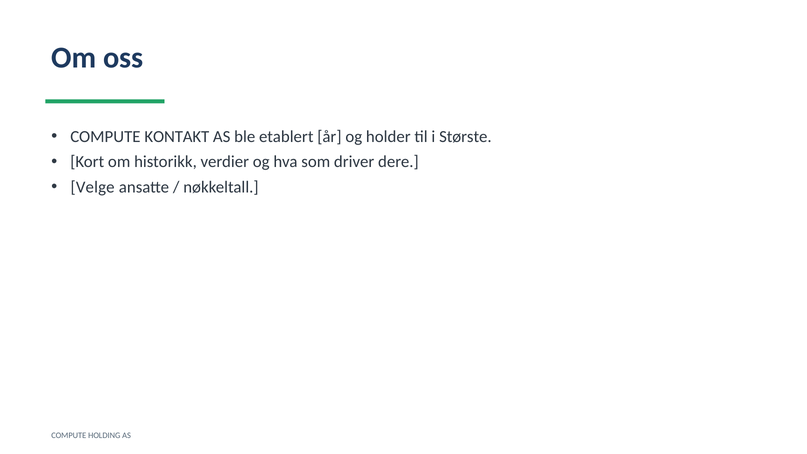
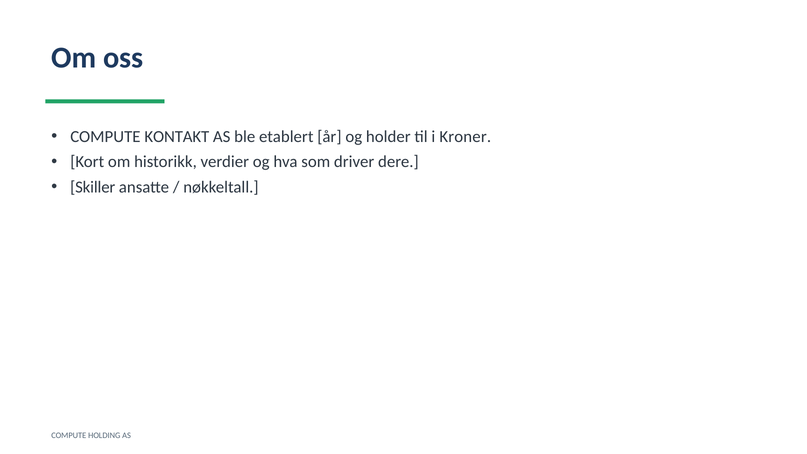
Største: Største -> Kroner (465, 137)
Velge: Velge -> Skiller (93, 187)
